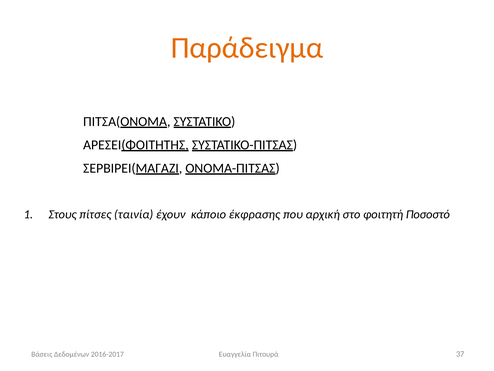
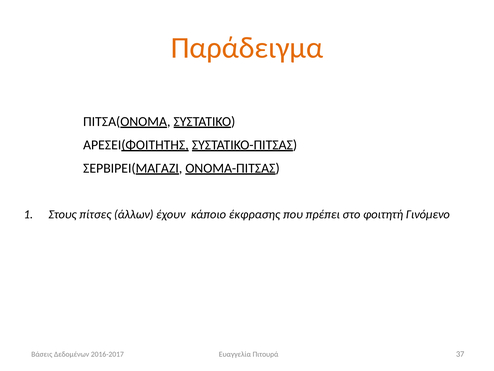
ταινία: ταινία -> άλλων (134, 214)
αρχική: αρχική -> πρέπει (323, 214)
Ποσοστό: Ποσοστό -> Γινόμενο (428, 214)
